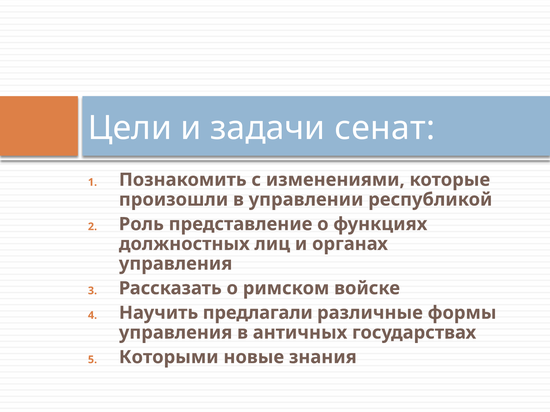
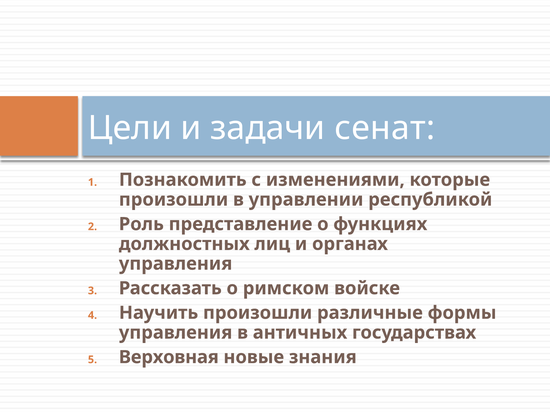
Научить предлагали: предлагали -> произошли (258, 313)
Которыми: Которыми -> Верховная (169, 358)
